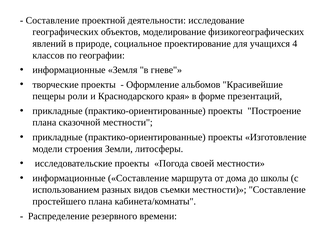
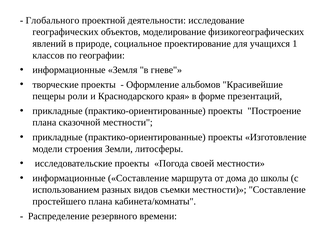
Составление: Составление -> Глобального (53, 20)
4: 4 -> 1 (295, 44)
